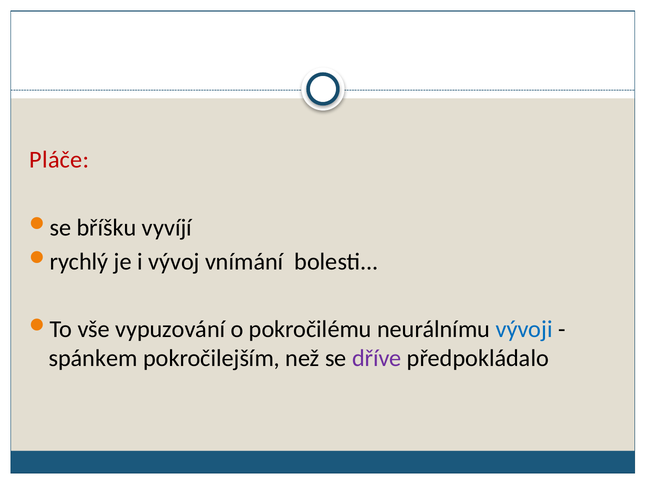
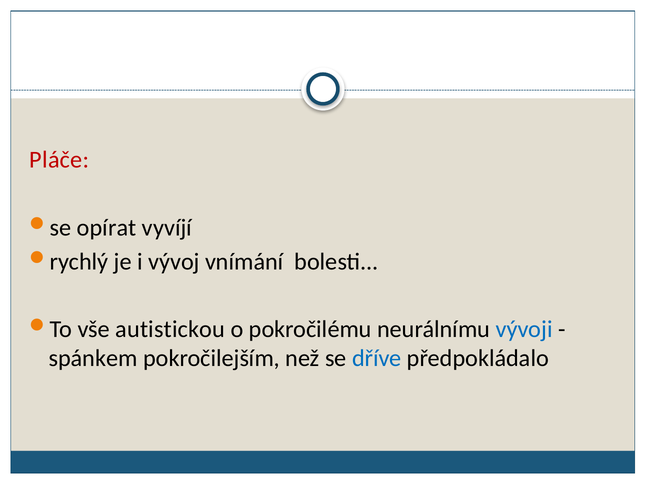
bříšku: bříšku -> opírat (107, 228)
vypuzování: vypuzování -> autistickou (170, 330)
dříve colour: purple -> blue (377, 359)
